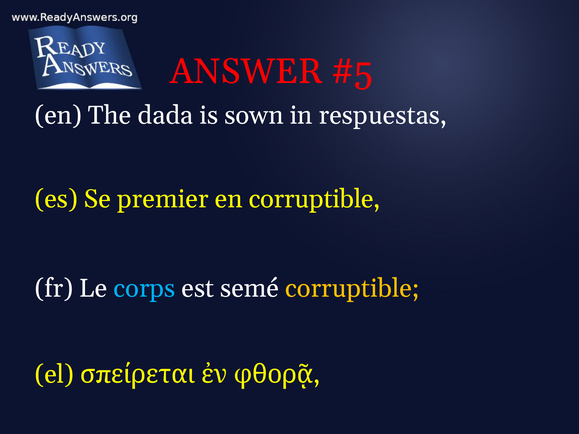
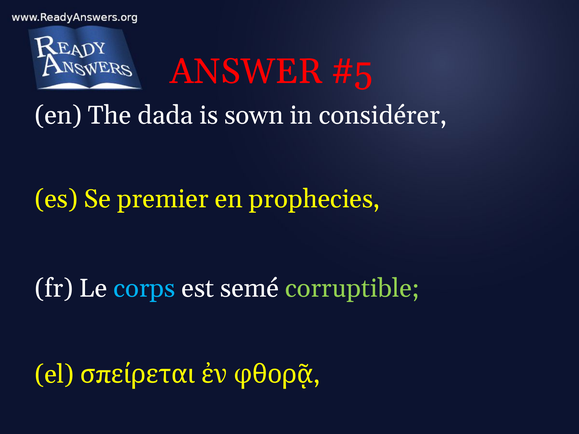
respuestas: respuestas -> considérer (383, 115)
en corruptible: corruptible -> prophecies (314, 199)
corruptible colour: yellow -> light green (353, 289)
